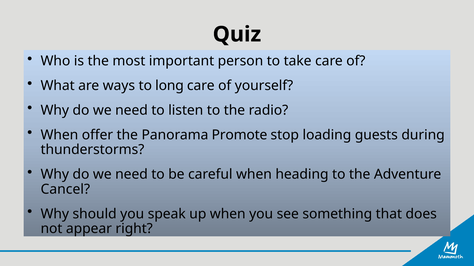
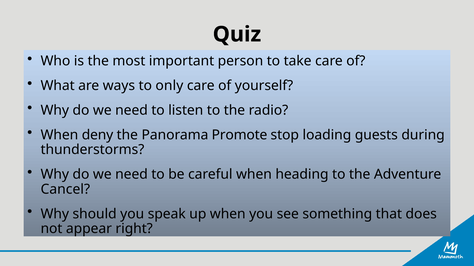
long: long -> only (169, 86)
offer: offer -> deny (98, 135)
